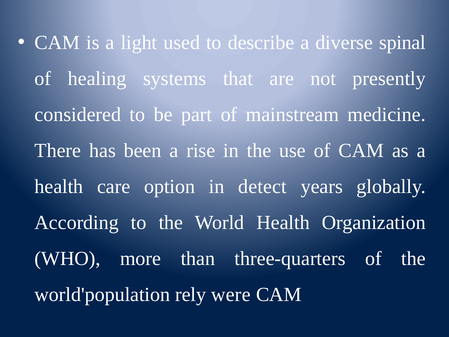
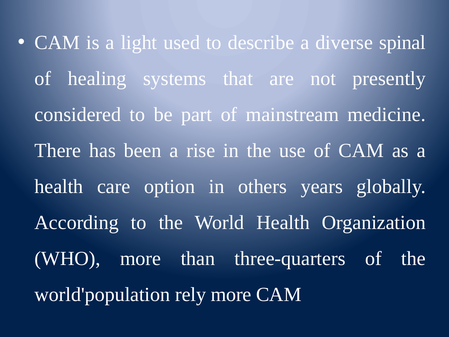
detect: detect -> others (263, 186)
rely were: were -> more (231, 294)
